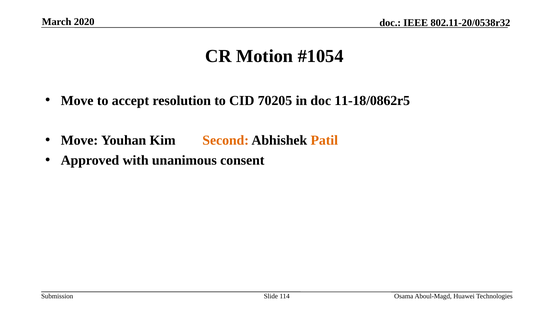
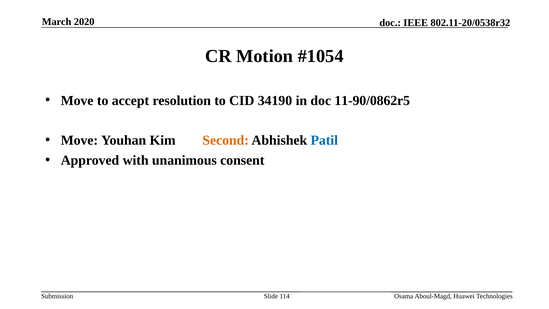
70205: 70205 -> 34190 (275, 100)
11-18/0862r5: 11-18/0862r5 -> 11-90/0862r5 (372, 100)
Patil colour: orange -> blue (324, 140)
